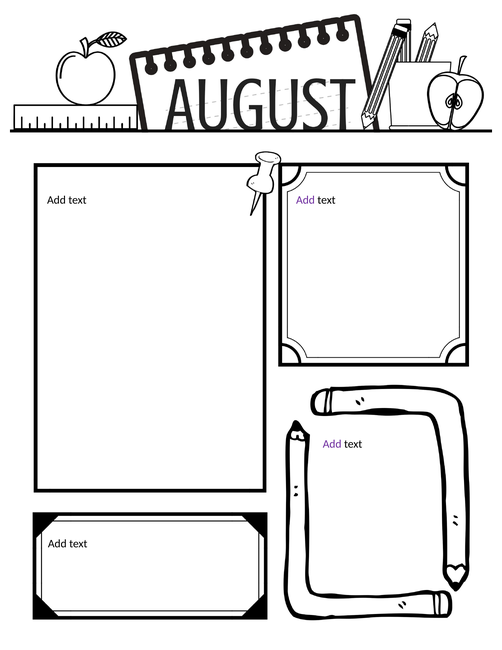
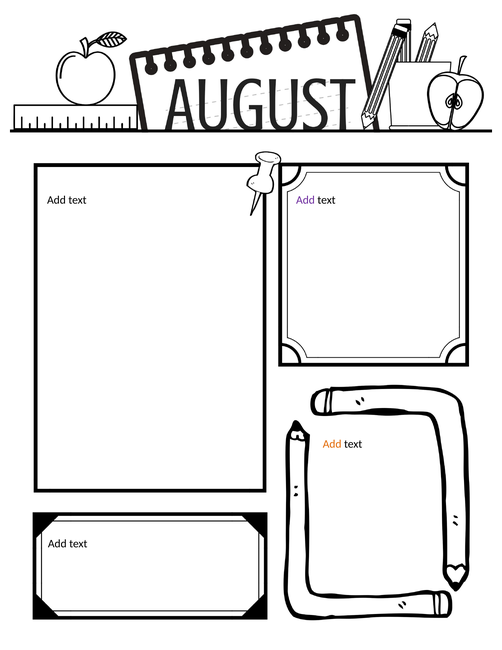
Add colour: purple -> orange (332, 444)
